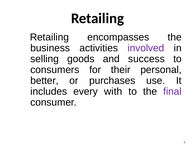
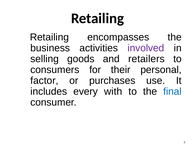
success: success -> retailers (146, 59)
better: better -> factor (44, 80)
final colour: purple -> blue (172, 91)
